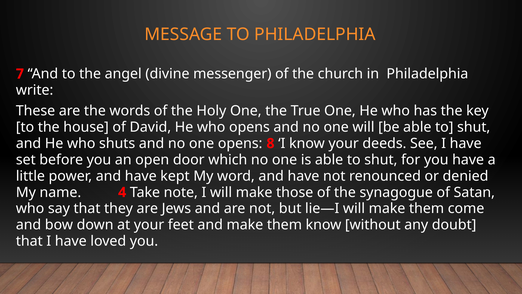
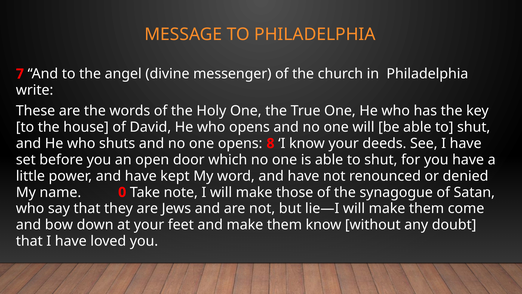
4: 4 -> 0 (122, 192)
